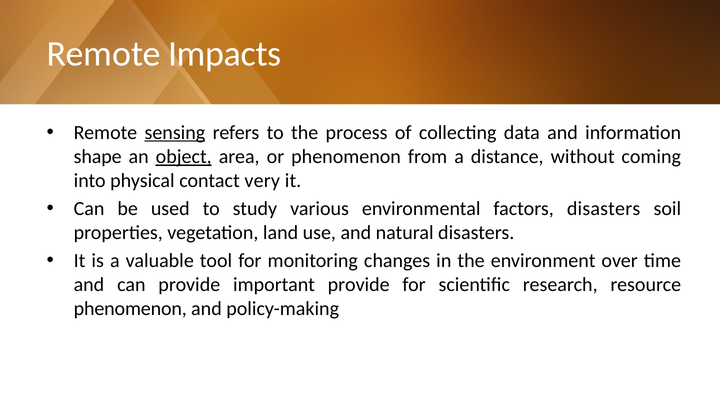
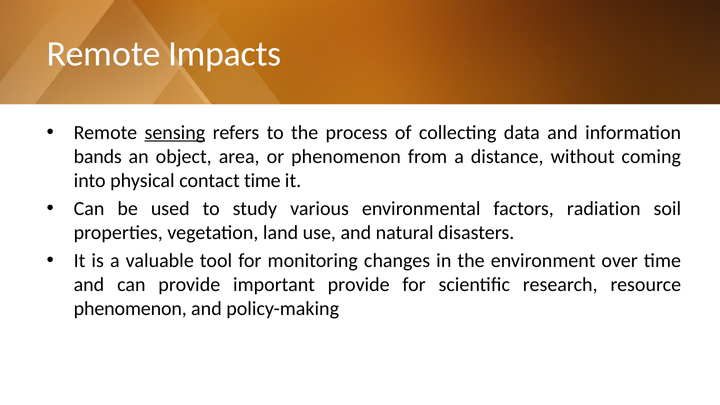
shape: shape -> bands (98, 157)
object underline: present -> none (184, 157)
contact very: very -> time (262, 181)
factors disasters: disasters -> radiation (604, 209)
